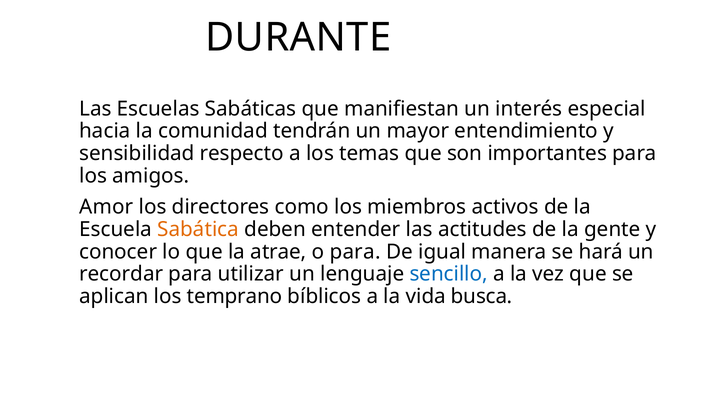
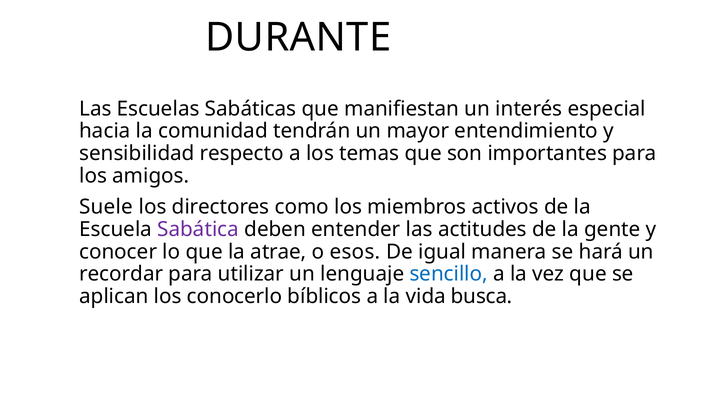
Amor: Amor -> Suele (106, 207)
Sabática colour: orange -> purple (198, 229)
o para: para -> esos (355, 251)
temprano: temprano -> conocerlo (235, 296)
